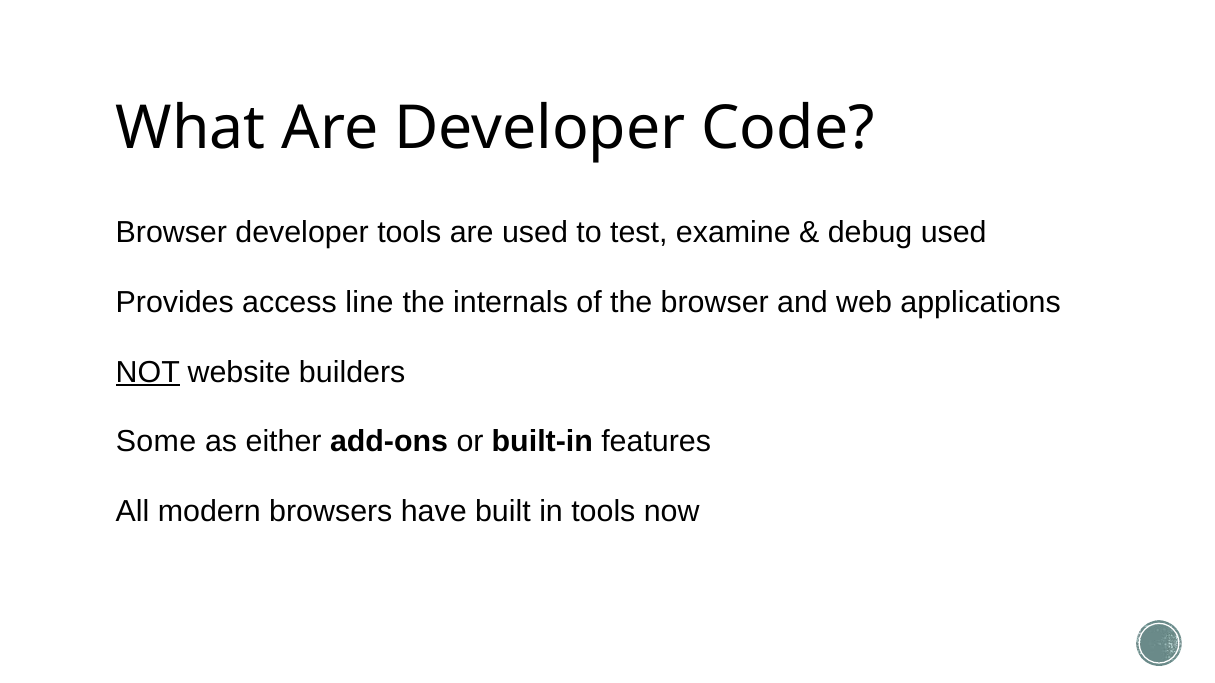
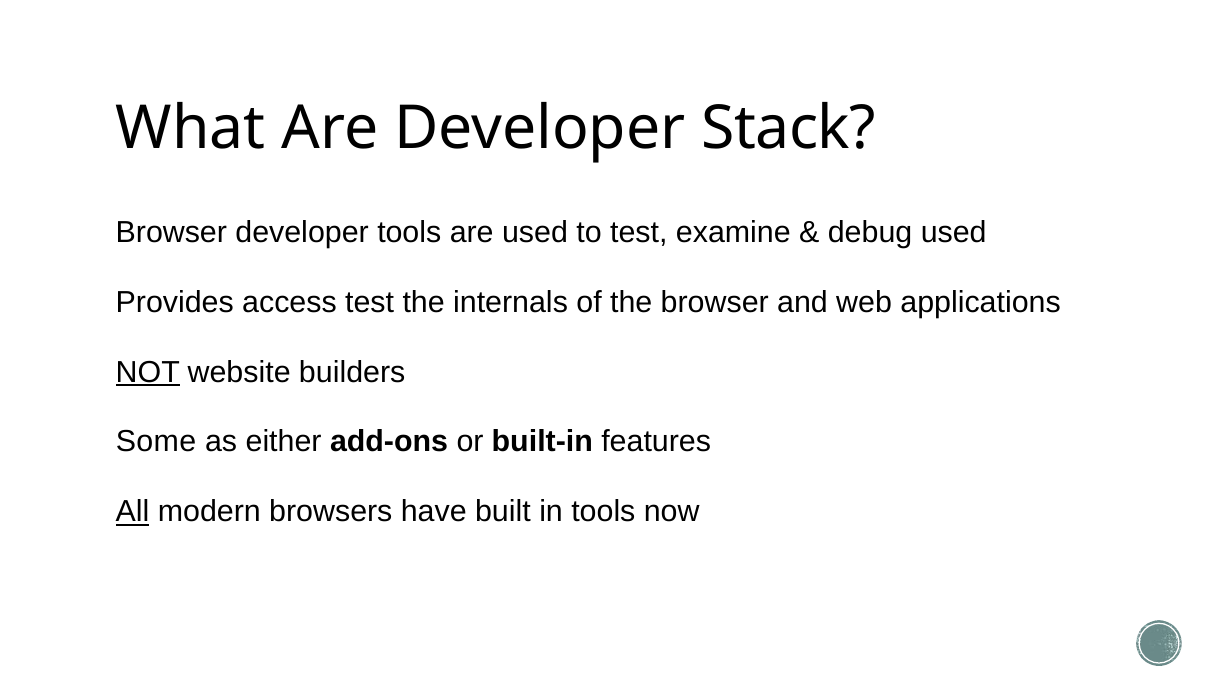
Code: Code -> Stack (789, 128)
access line: line -> test (370, 302)
All underline: none -> present (133, 512)
